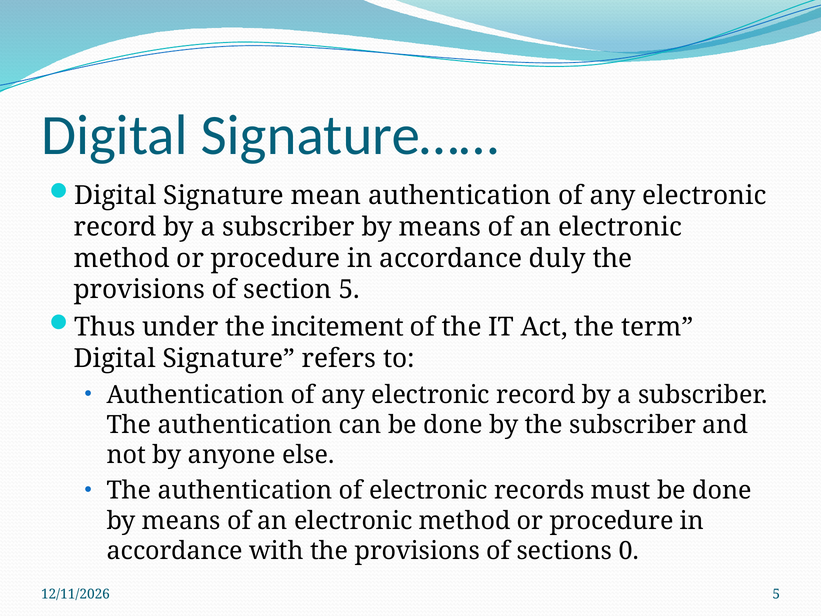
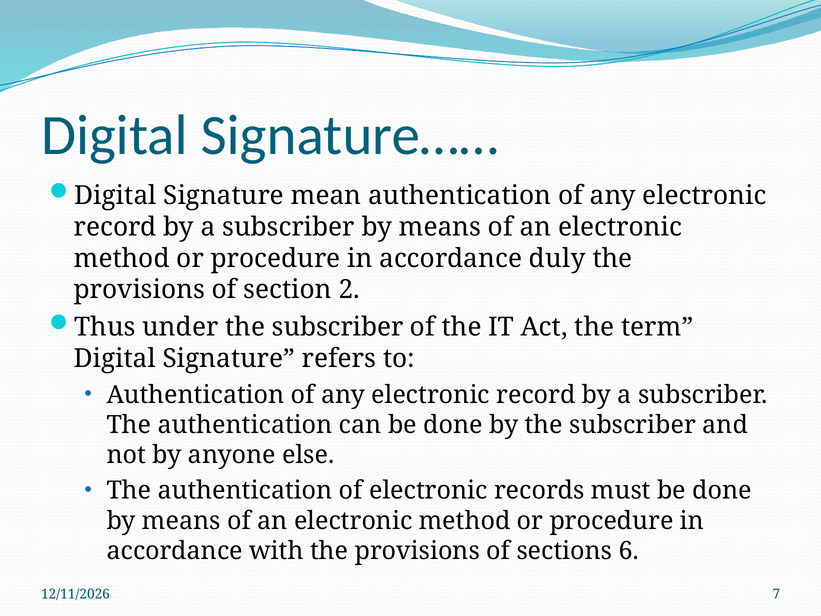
section 5: 5 -> 2 (349, 290)
under the incitement: incitement -> subscriber (338, 327)
0: 0 -> 6 (629, 551)
5: 5 -> 7 (776, 594)
